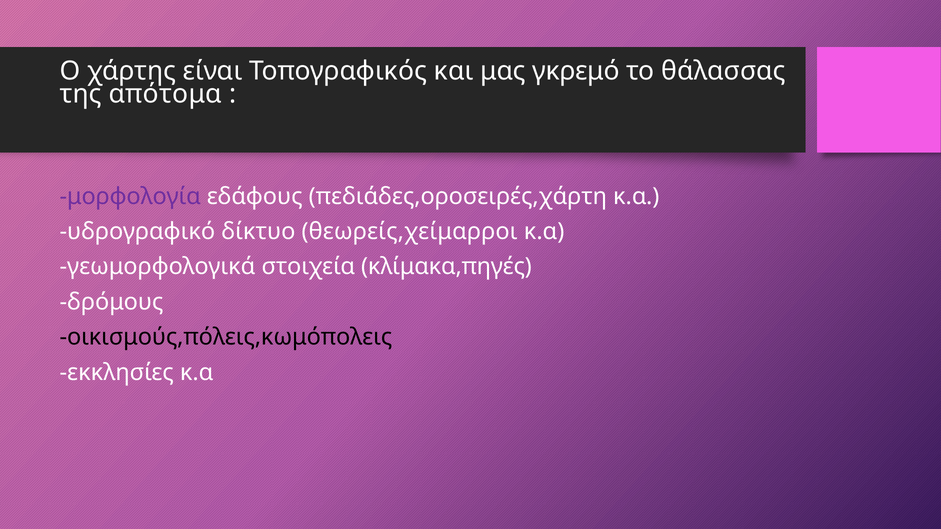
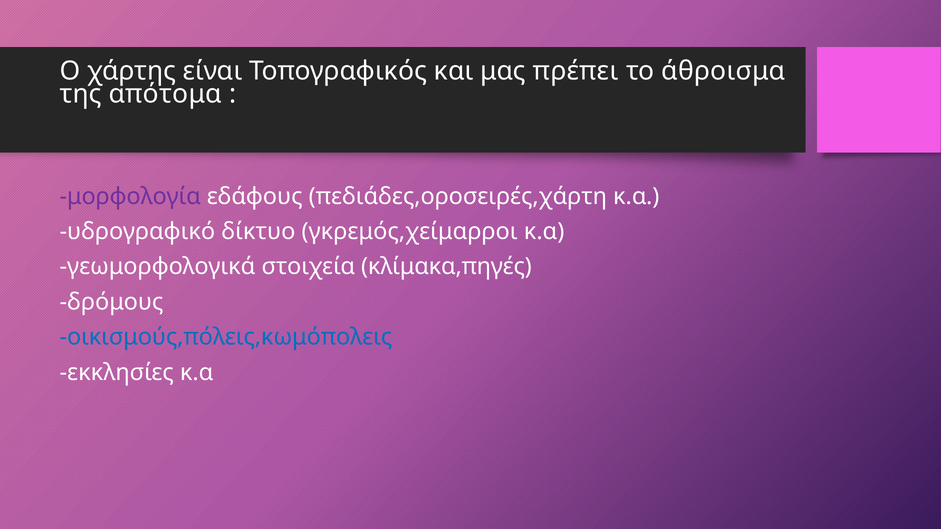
γκρεμό: γκρεμό -> πρέπει (576, 71)
θάλασσας: θάλασσας -> άθροισμα (723, 71)
θεωρείς,χείμαρροι: θεωρείς,χείμαρροι -> γκρεμός,χείμαρροι (410, 232)
οικισμούς,πόλεις,κωμόπολεις colour: black -> blue (226, 337)
